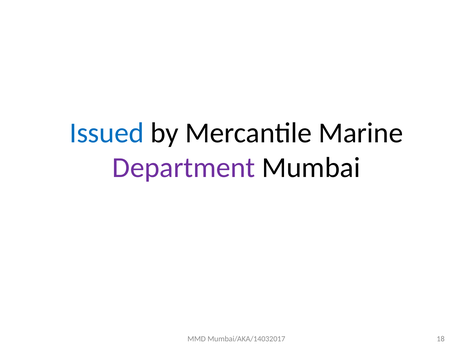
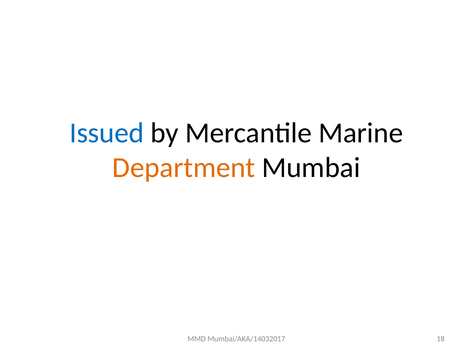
Department colour: purple -> orange (184, 168)
